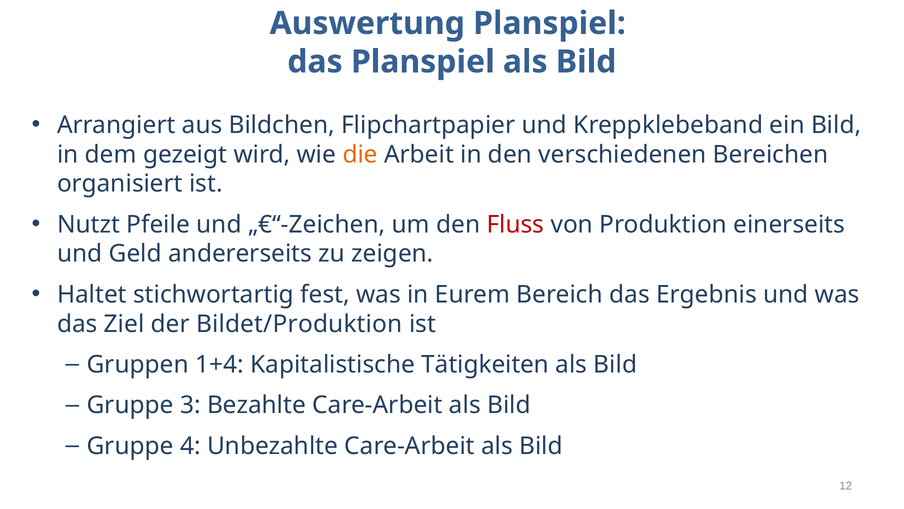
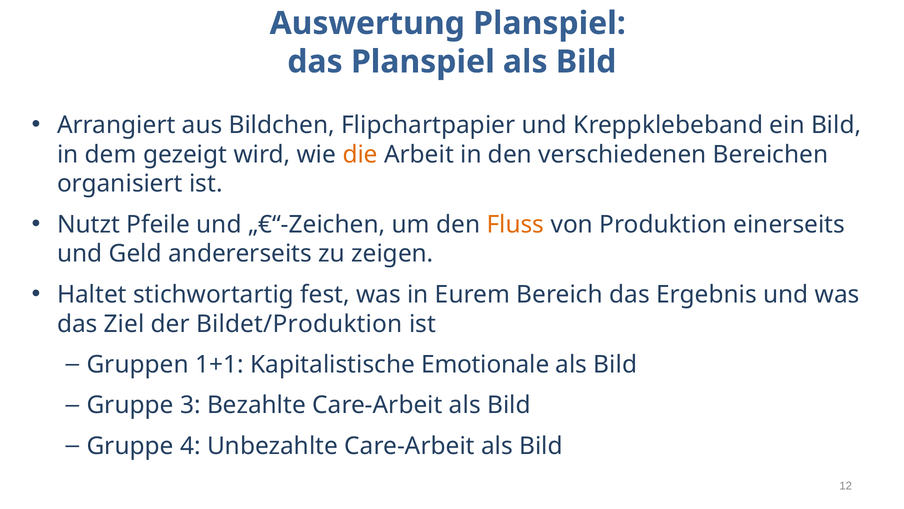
Fluss colour: red -> orange (515, 224)
1+4: 1+4 -> 1+1 (219, 364)
Tätigkeiten: Tätigkeiten -> Emotionale (485, 364)
